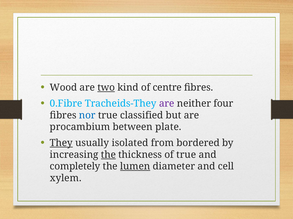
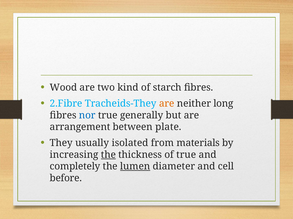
two underline: present -> none (106, 88)
centre: centre -> starch (167, 88)
0.Fibre: 0.Fibre -> 2.Fibre (66, 104)
are colour: purple -> orange (167, 104)
four: four -> long (223, 104)
classified: classified -> generally (142, 116)
procambium: procambium -> arrangement (80, 127)
They underline: present -> none (61, 143)
bordered: bordered -> materials (198, 143)
xylem: xylem -> before (66, 179)
